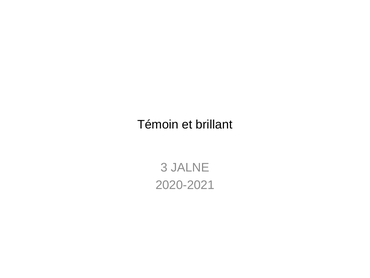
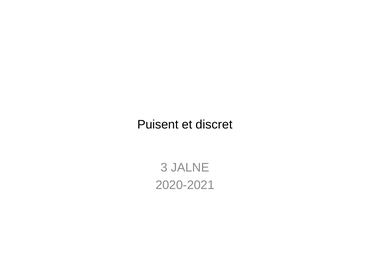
Témoin: Témoin -> Puisent (158, 124)
brillant: brillant -> discret (214, 124)
